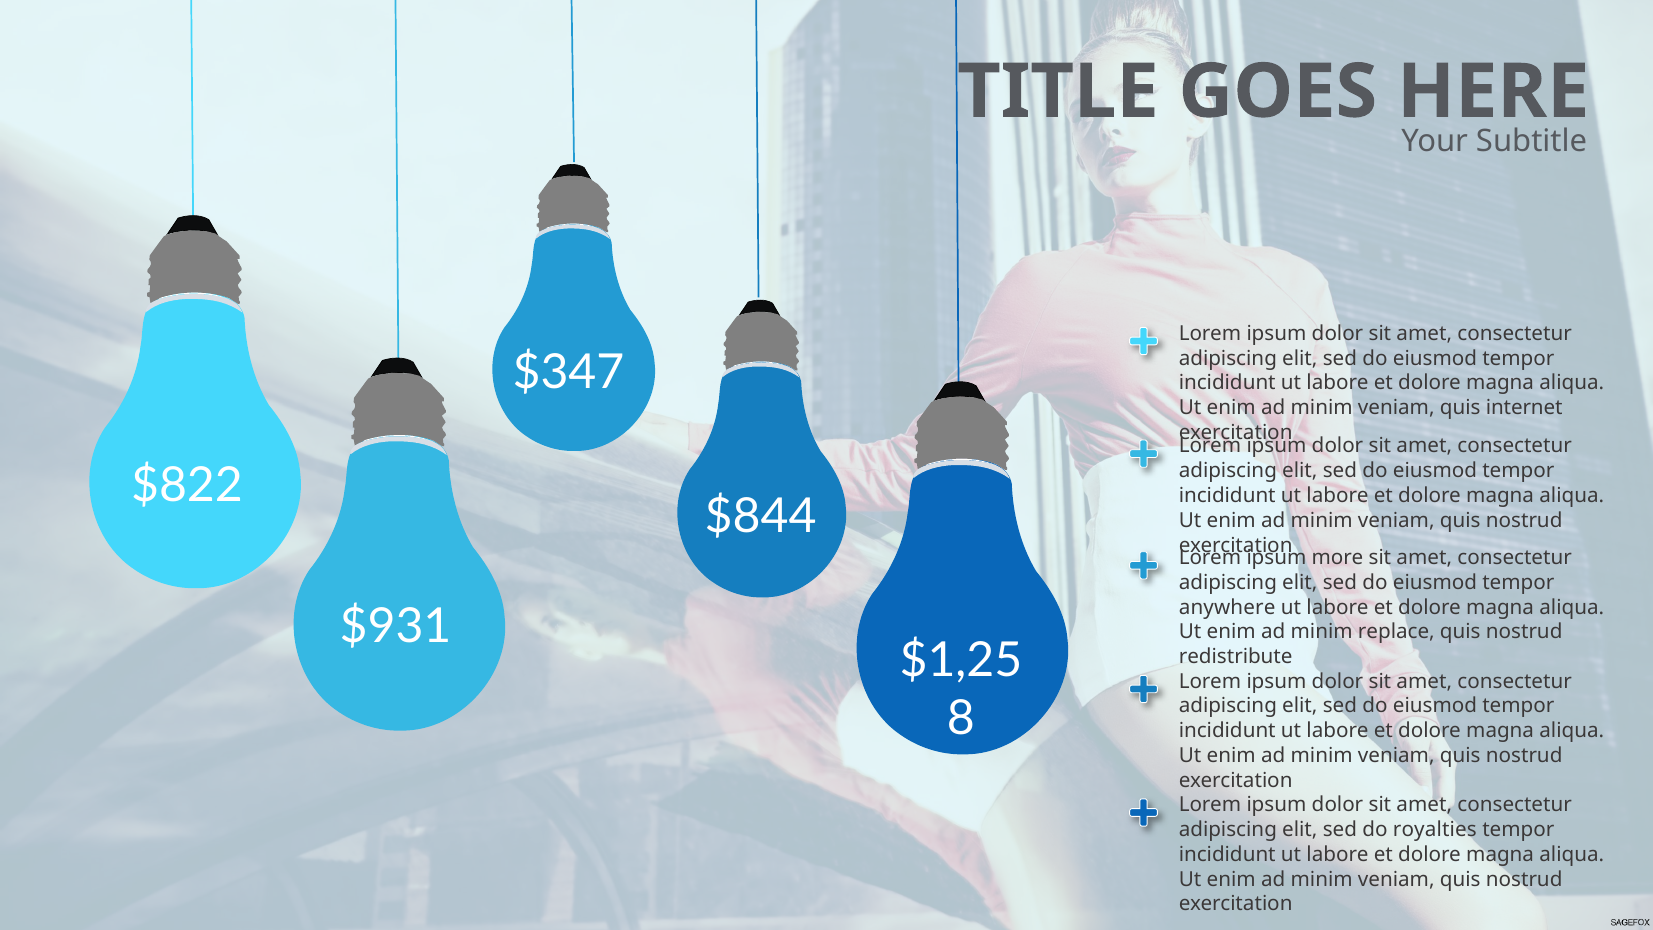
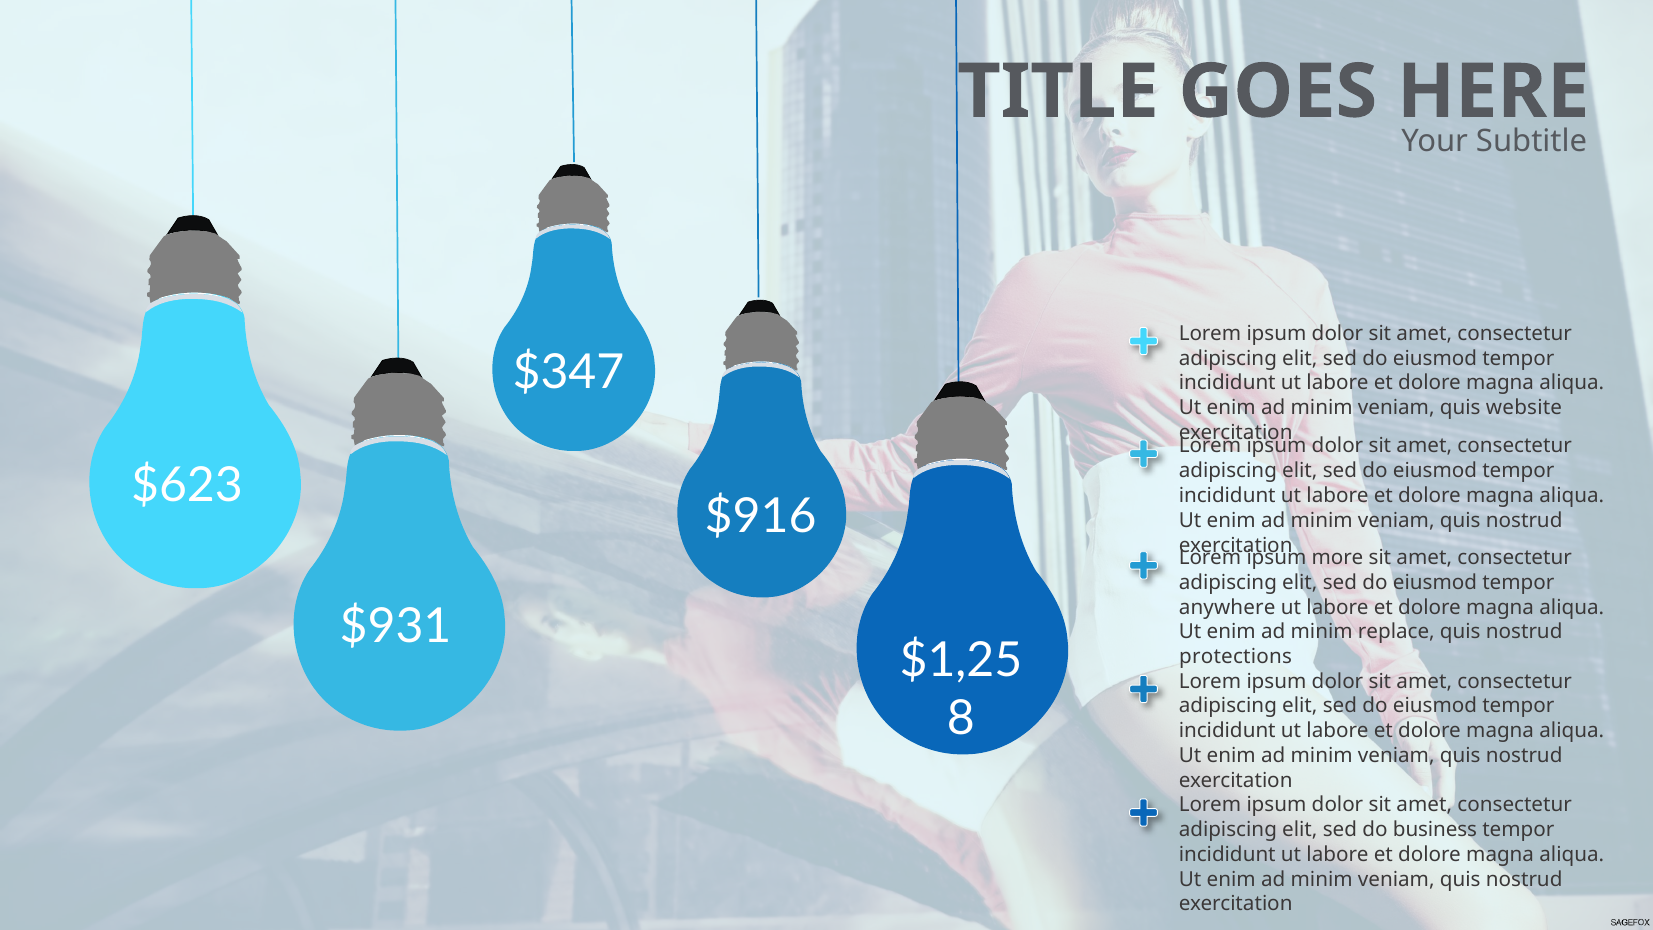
internet: internet -> website (1524, 408)
$822: $822 -> $623 (187, 486)
$844: $844 -> $916 (761, 517)
redistribute: redistribute -> protections (1236, 657)
royalties: royalties -> business (1435, 830)
